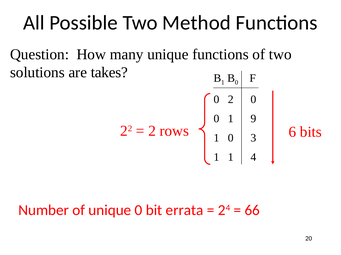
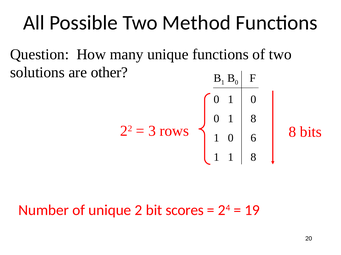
takes: takes -> other (109, 73)
2: 2 -> 1 (231, 100)
0 1 9: 9 -> 8 (253, 119)
2: 2 -> 3 (152, 131)
rows 6: 6 -> 8 (292, 132)
3: 3 -> 6 (253, 138)
1 1 4: 4 -> 8 (253, 158)
unique 0: 0 -> 2 (139, 211)
errata: errata -> scores (185, 211)
66: 66 -> 19 (252, 211)
